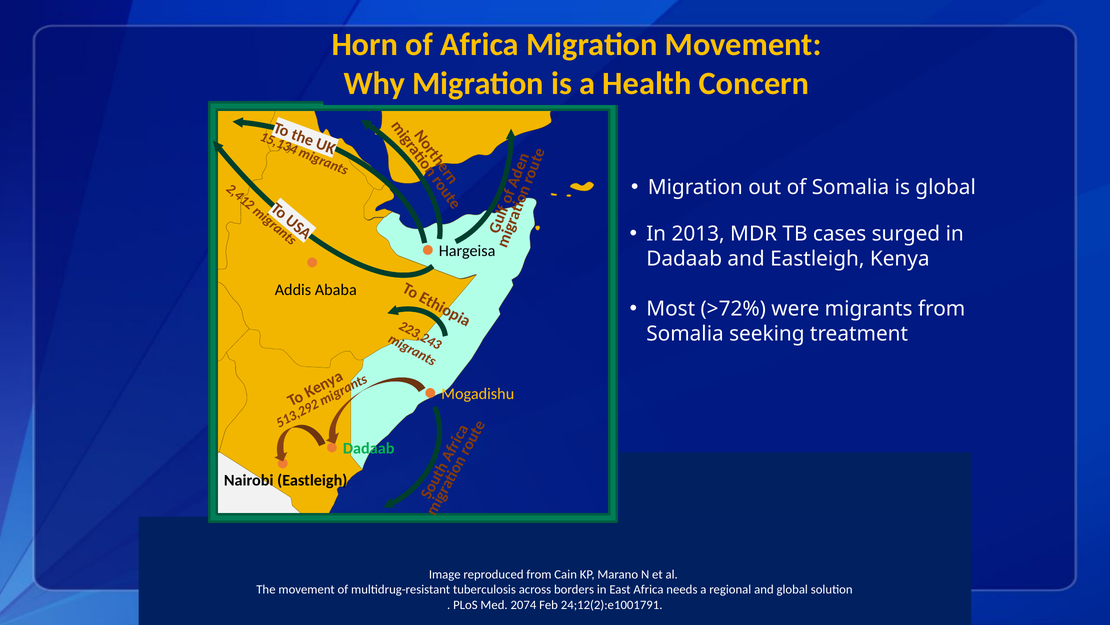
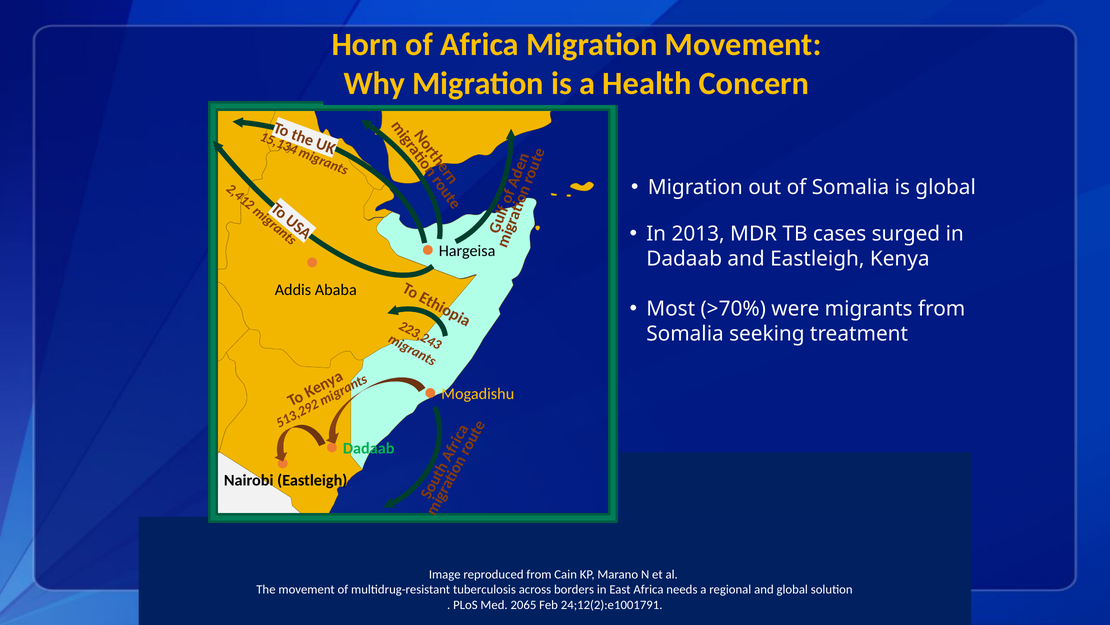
>72%: >72% -> >70% (733, 309)
2074: 2074 -> 2065 (523, 604)
